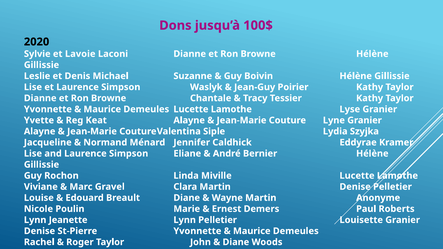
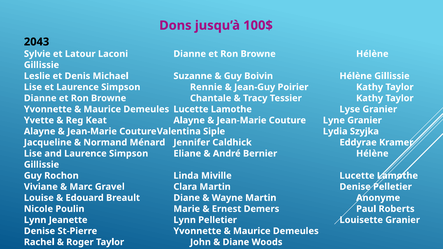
2020: 2020 -> 2043 (37, 42)
Lavoie: Lavoie -> Latour (80, 54)
Waslyk: Waslyk -> Rennie (206, 87)
